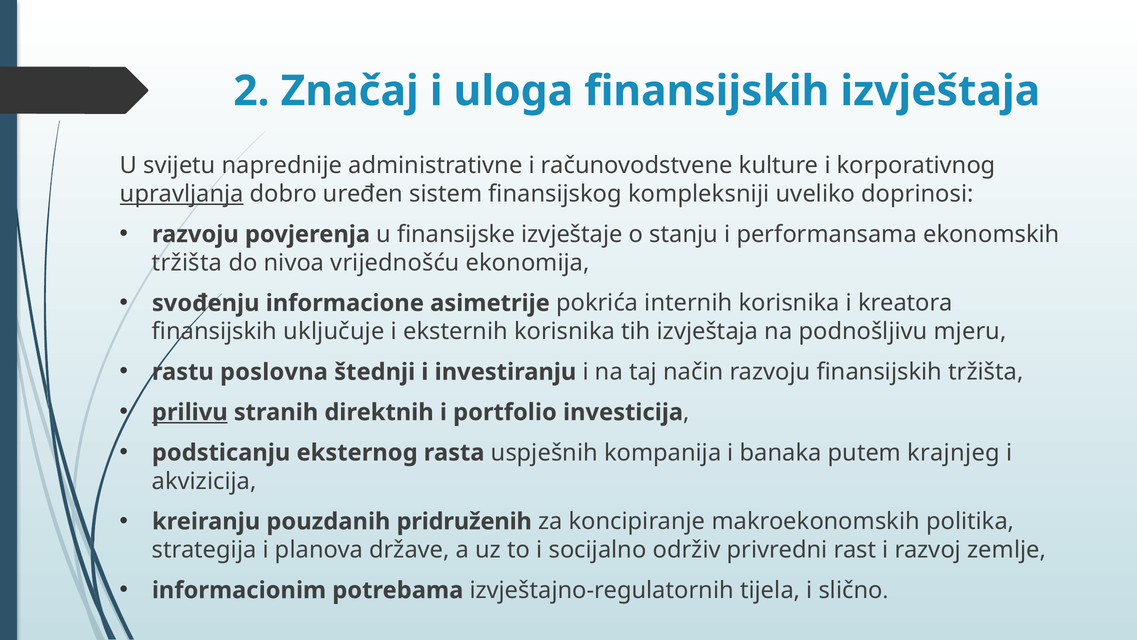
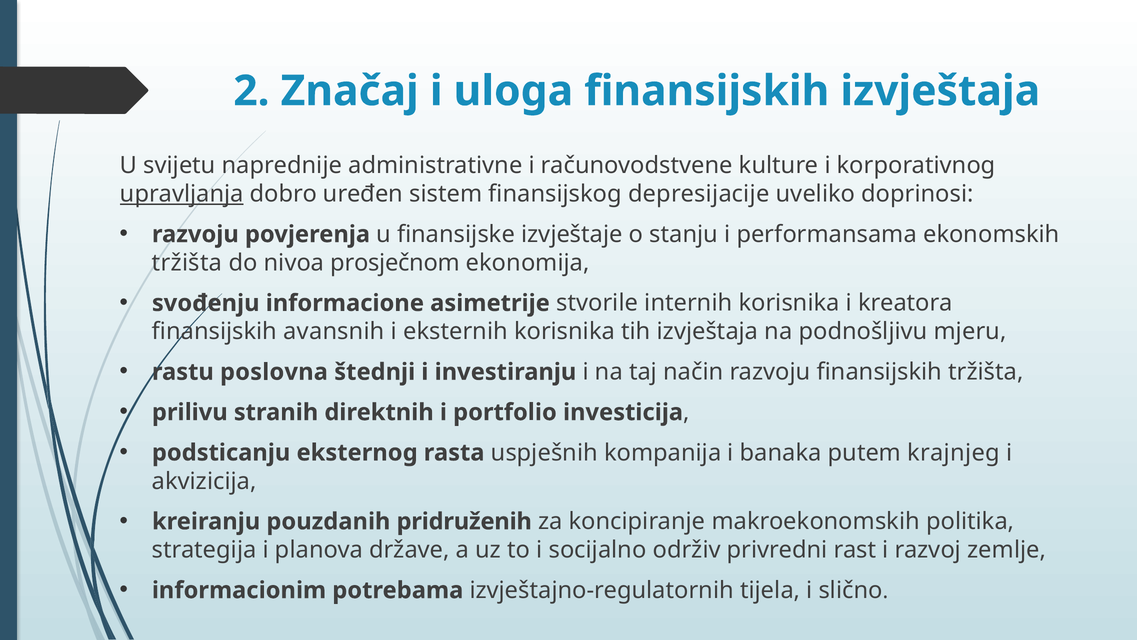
kompleksniji: kompleksniji -> depresijacije (699, 194)
vrijednošću: vrijednošću -> prosječnom (395, 263)
pokrića: pokrića -> stvorile (597, 303)
uključuje: uključuje -> avansnih (334, 331)
prilivu underline: present -> none (190, 412)
